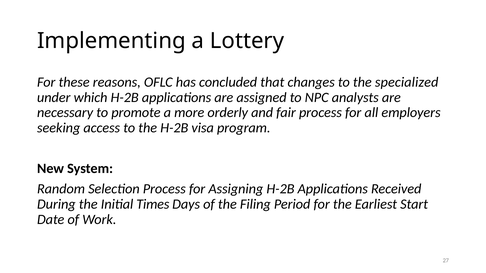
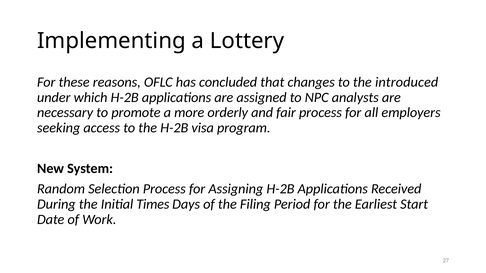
specialized: specialized -> introduced (407, 82)
